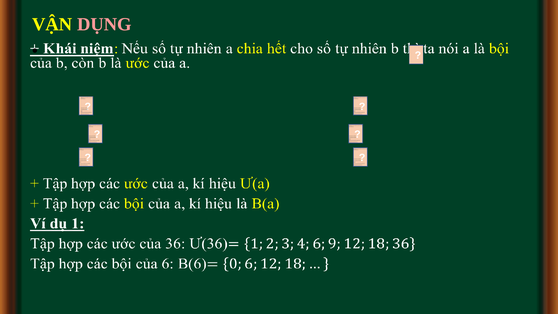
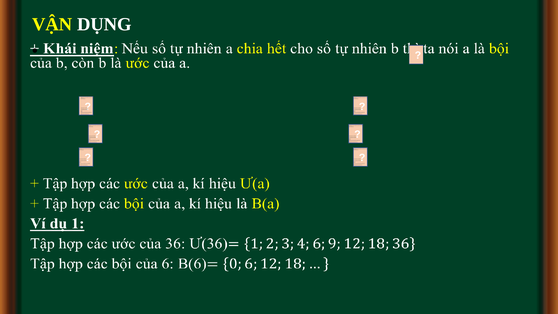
DỤNG colour: pink -> white (104, 24)
